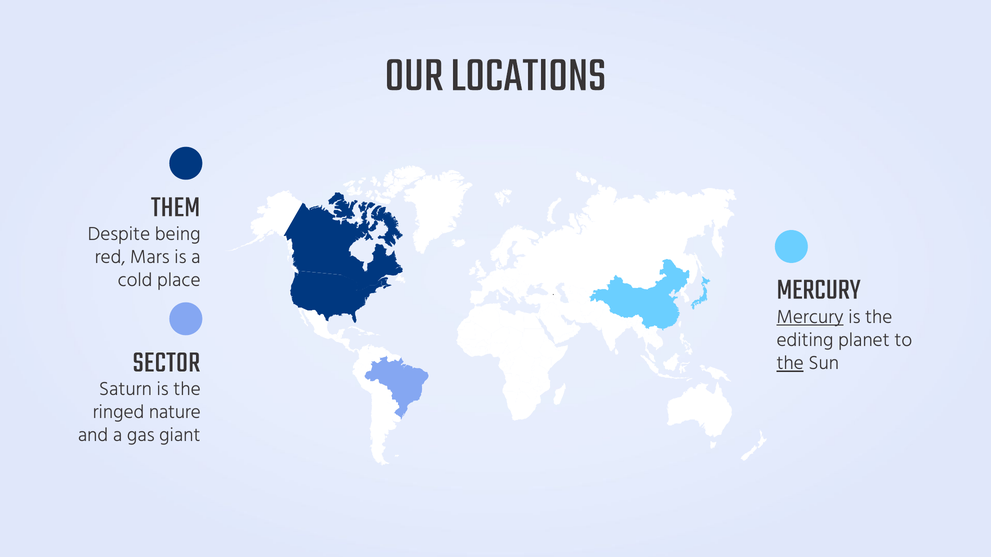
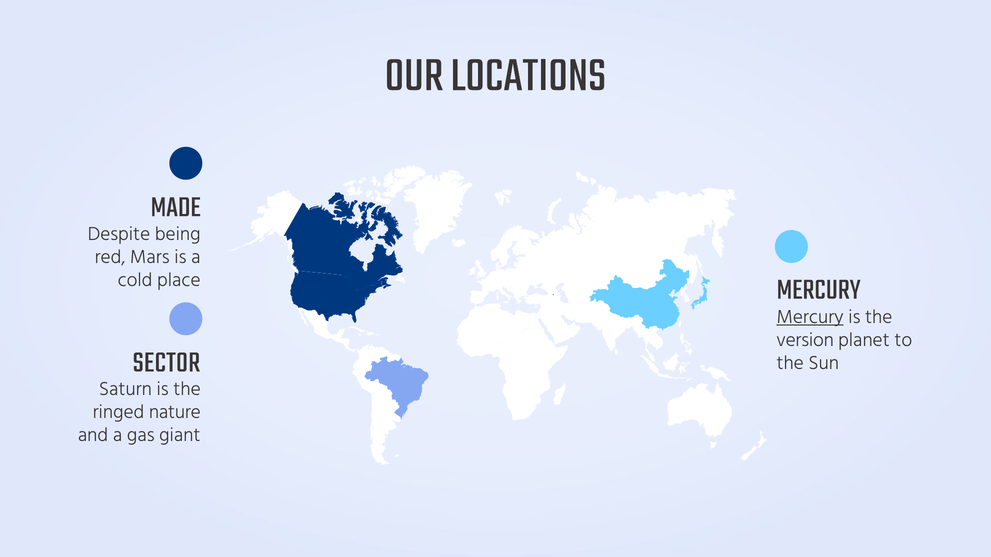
THEM: THEM -> MADE (176, 206)
editing: editing -> version (805, 340)
the underline: present -> none (790, 363)
